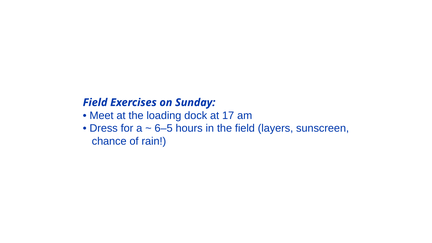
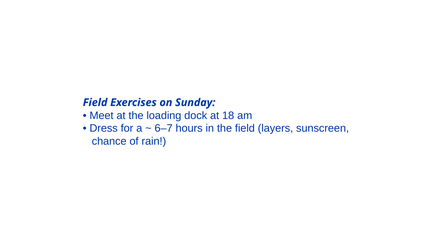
17: 17 -> 18 (228, 115)
6–5: 6–5 -> 6–7 (164, 128)
